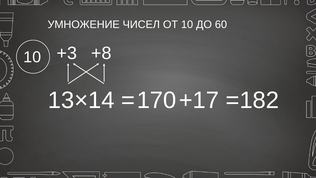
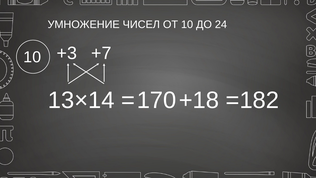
60: 60 -> 24 (221, 25)
+8: +8 -> +7 (101, 53)
+17: +17 -> +18 (199, 100)
